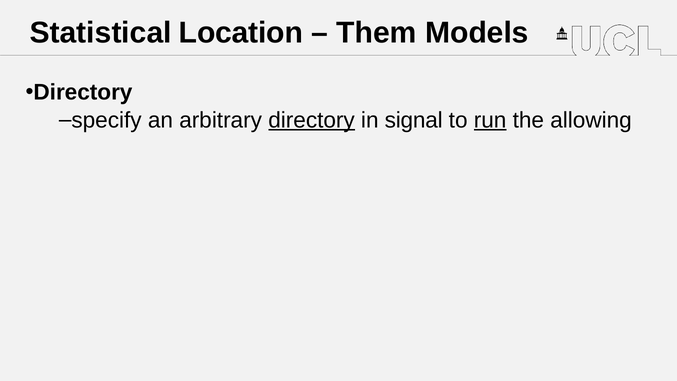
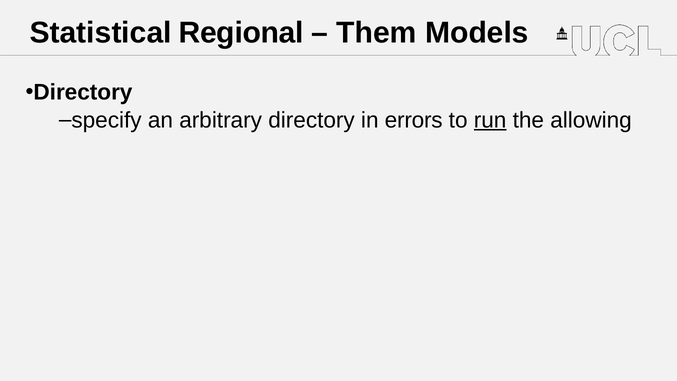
Location: Location -> Regional (241, 33)
directory underline: present -> none (312, 120)
signal: signal -> errors (414, 120)
